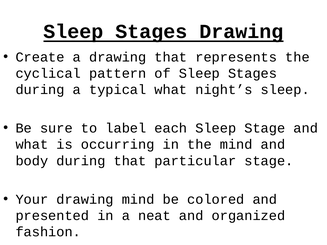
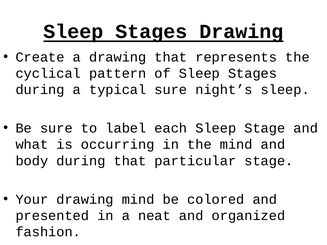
typical what: what -> sure (171, 90)
